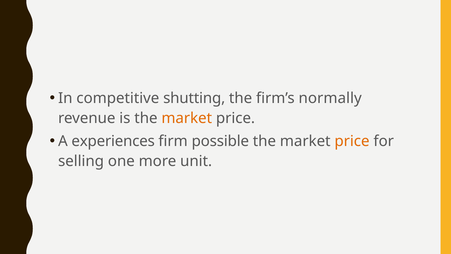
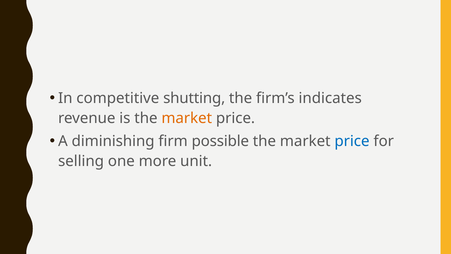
normally: normally -> indicates (330, 98)
experiences: experiences -> diminishing (113, 141)
price colour: orange -> blue (352, 141)
